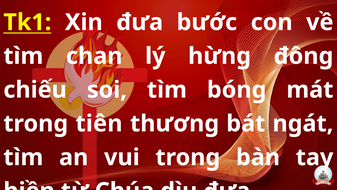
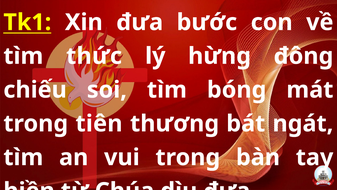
chan: chan -> thức (94, 56)
